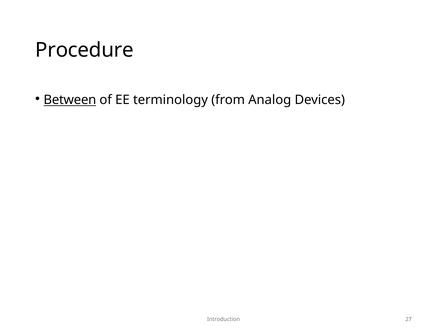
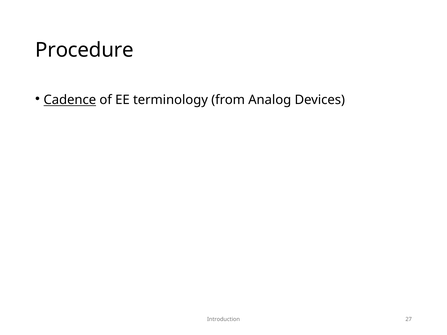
Between: Between -> Cadence (70, 100)
